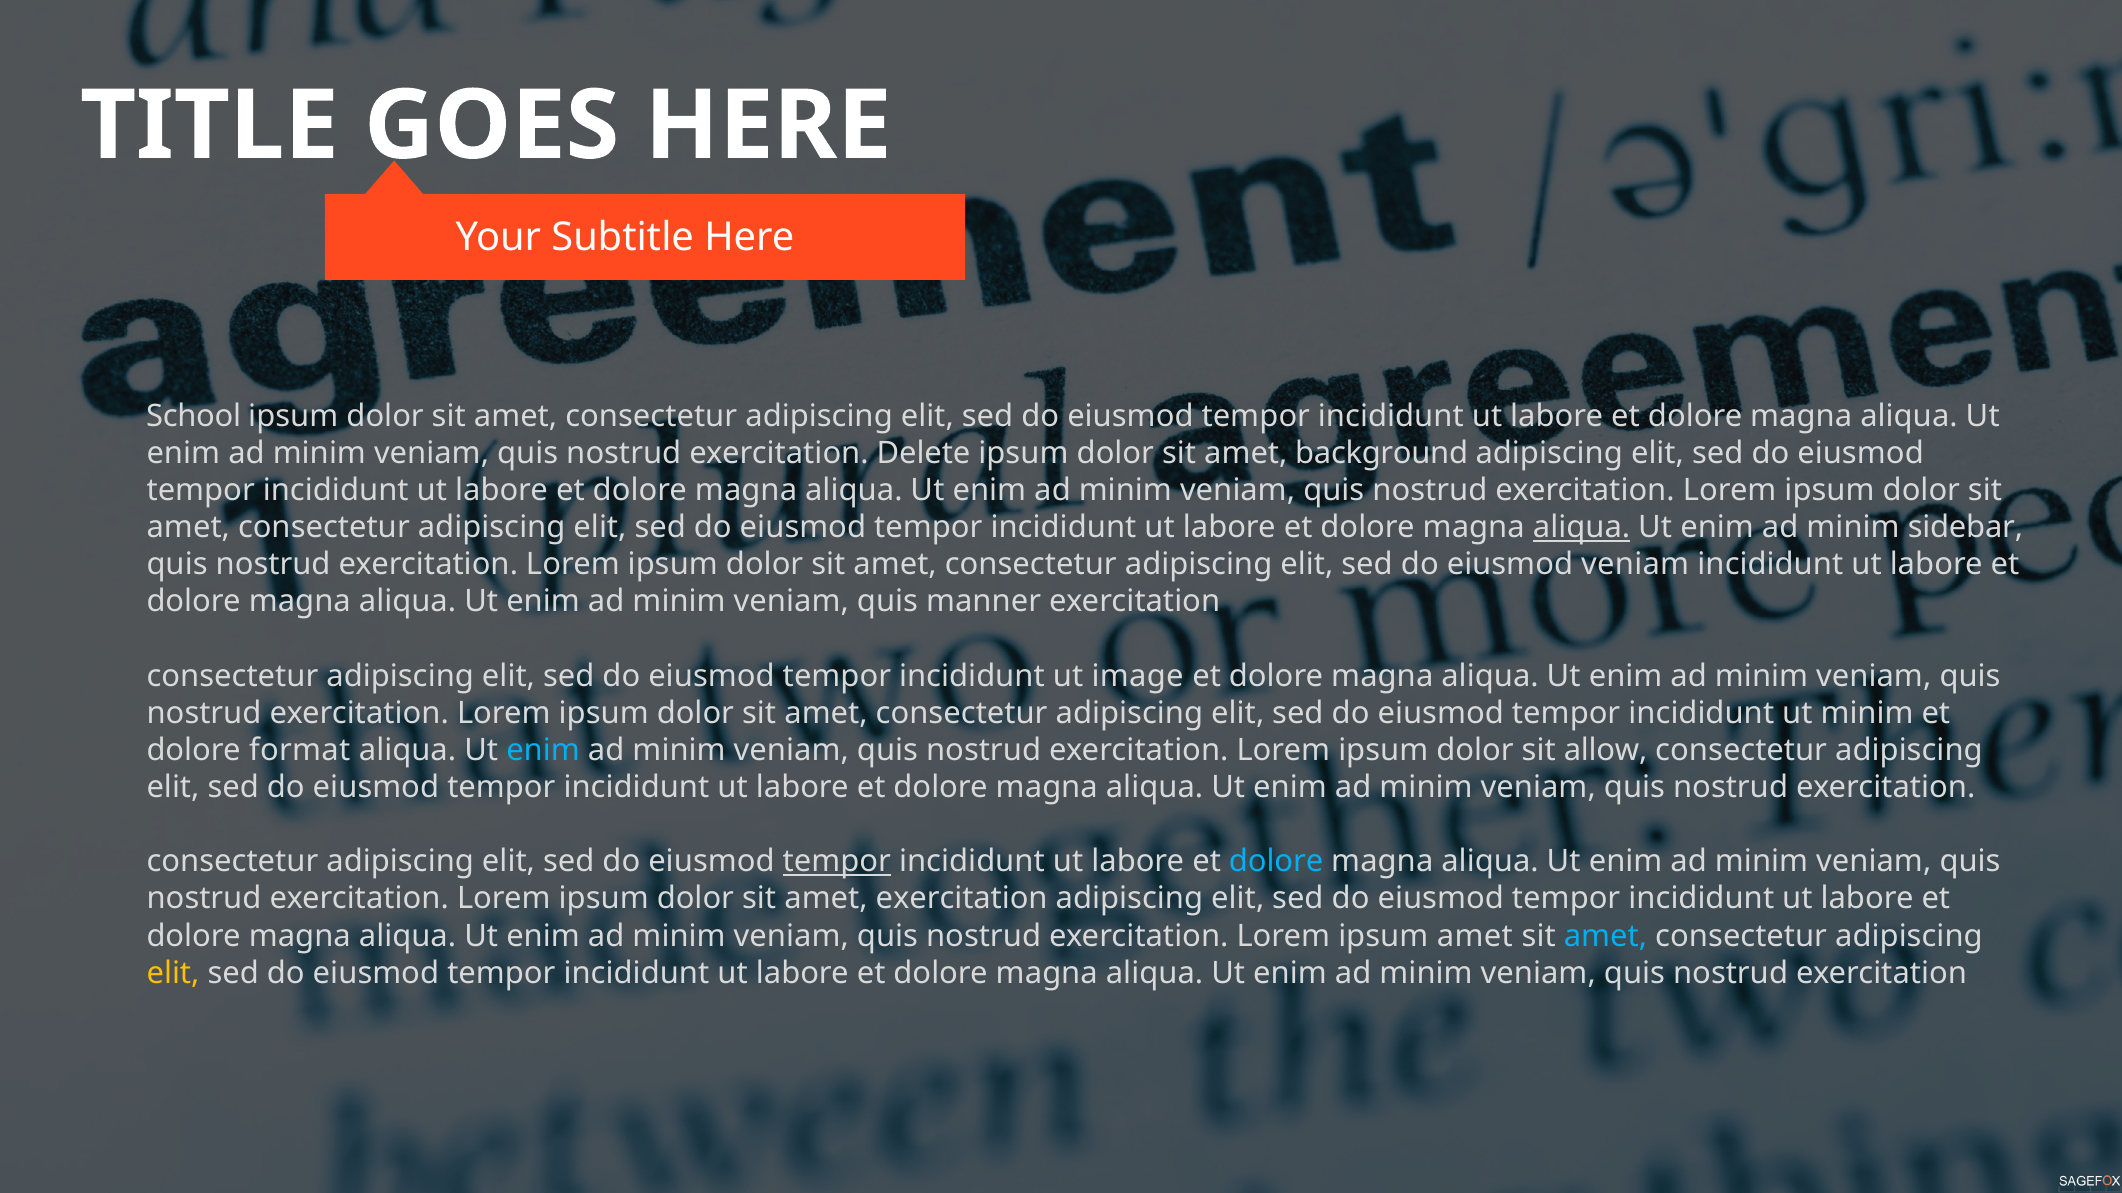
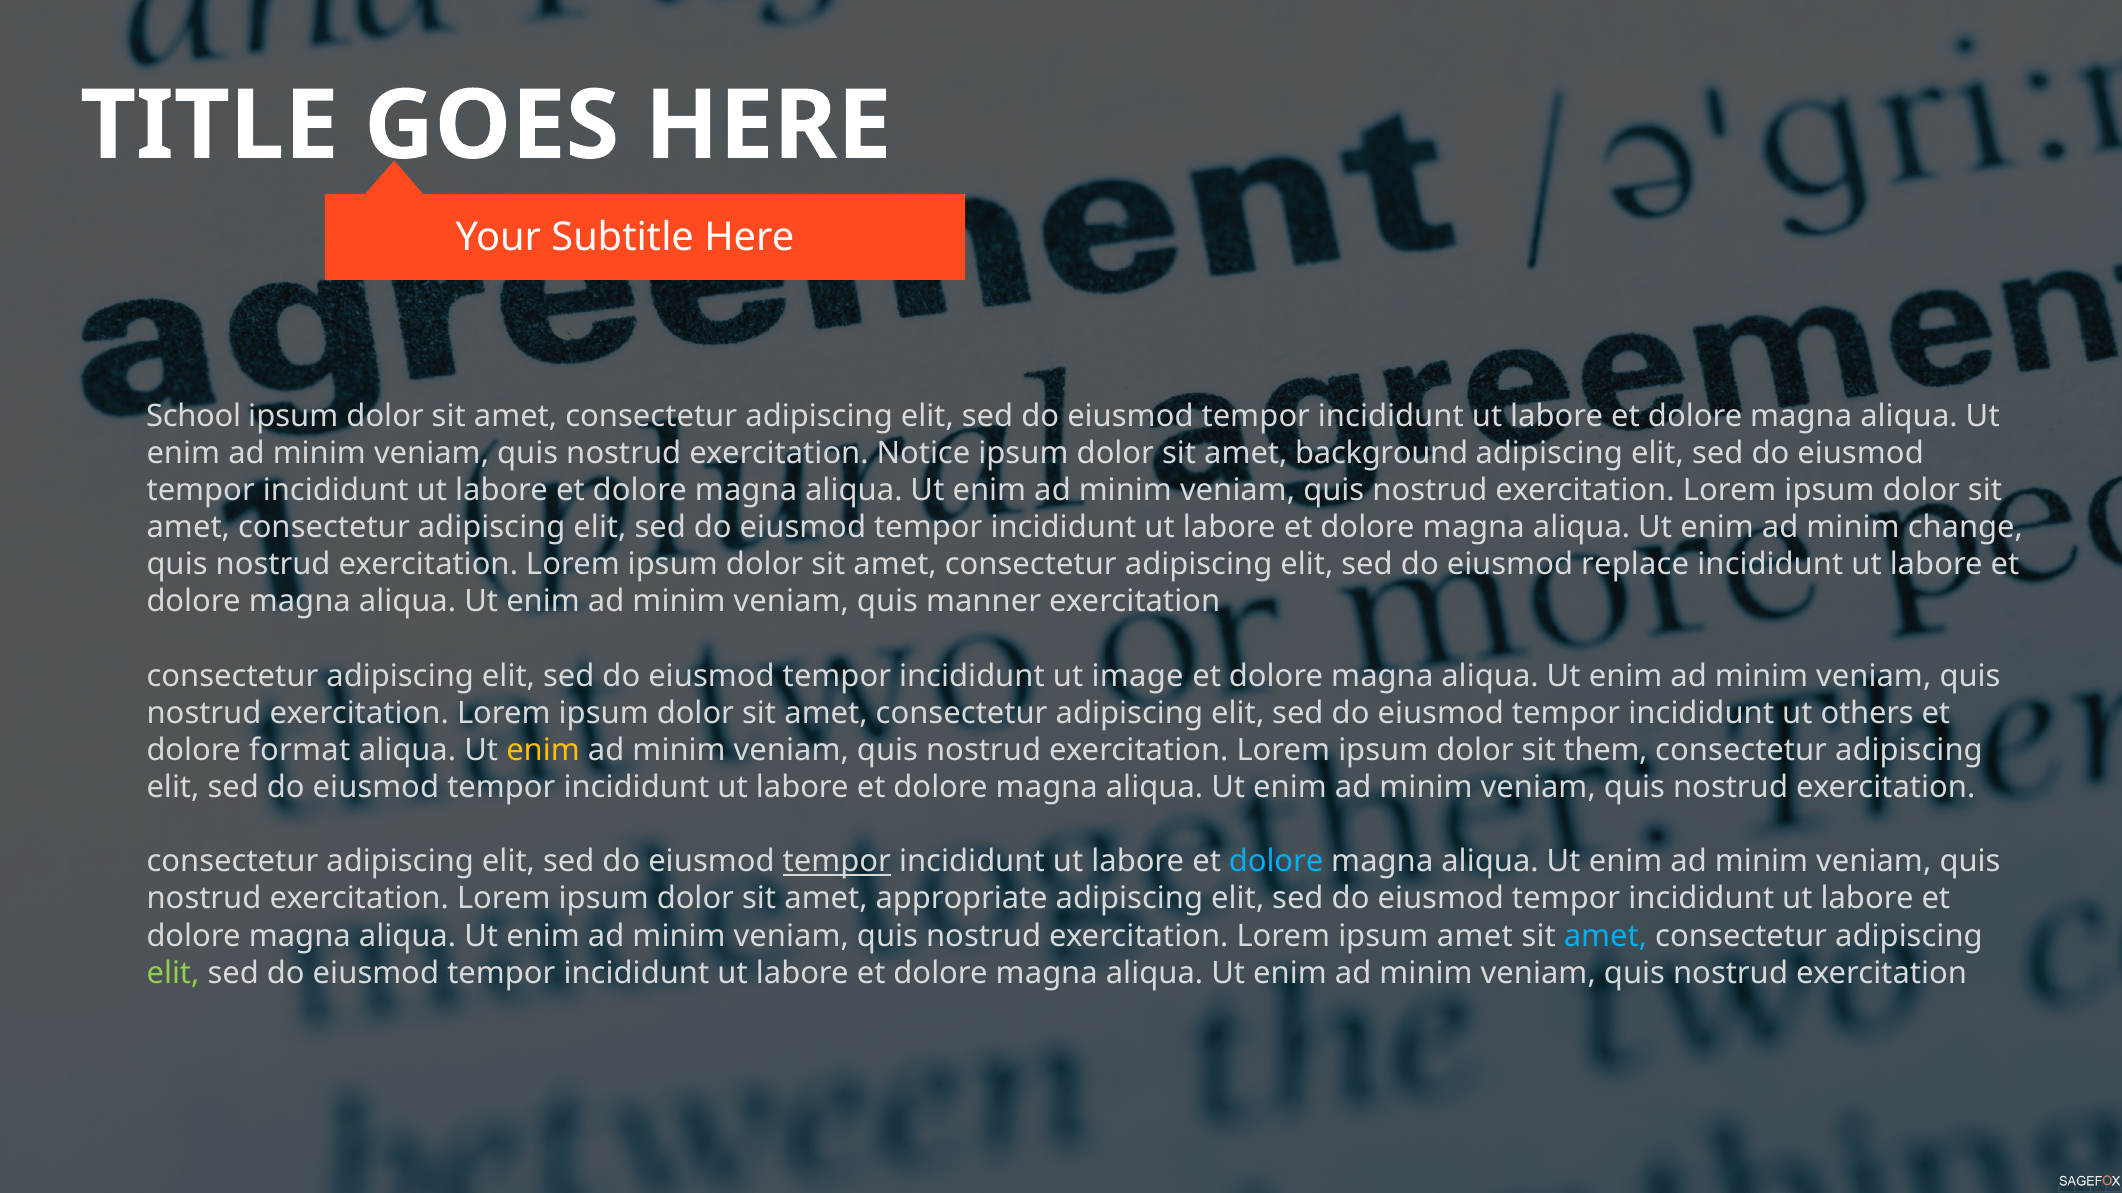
Delete: Delete -> Notice (923, 453)
aliqua underline: present -> none (1582, 528)
sidebar: sidebar -> change (1965, 528)
eiusmod veniam: veniam -> replace (1635, 565)
ut minim: minim -> others (1867, 713)
enim colour: light blue -> yellow (543, 751)
allow: allow -> them (1606, 751)
amet exercitation: exercitation -> appropriate (962, 899)
elit colour: yellow -> light green (173, 973)
